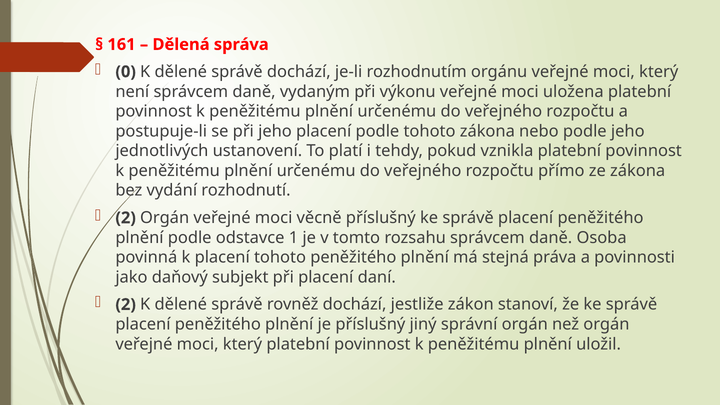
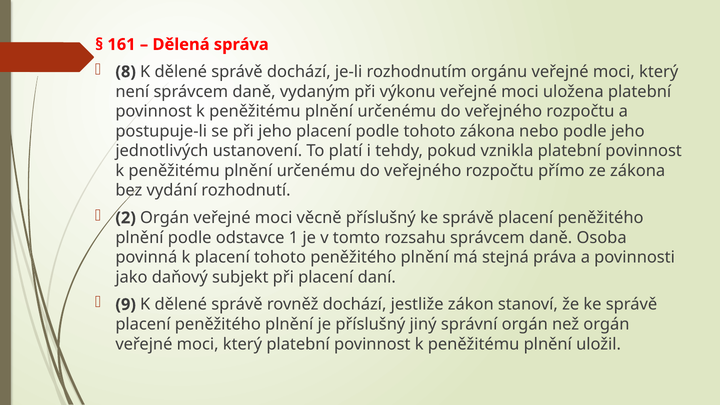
0: 0 -> 8 (126, 72)
2: 2 -> 9 (126, 305)
